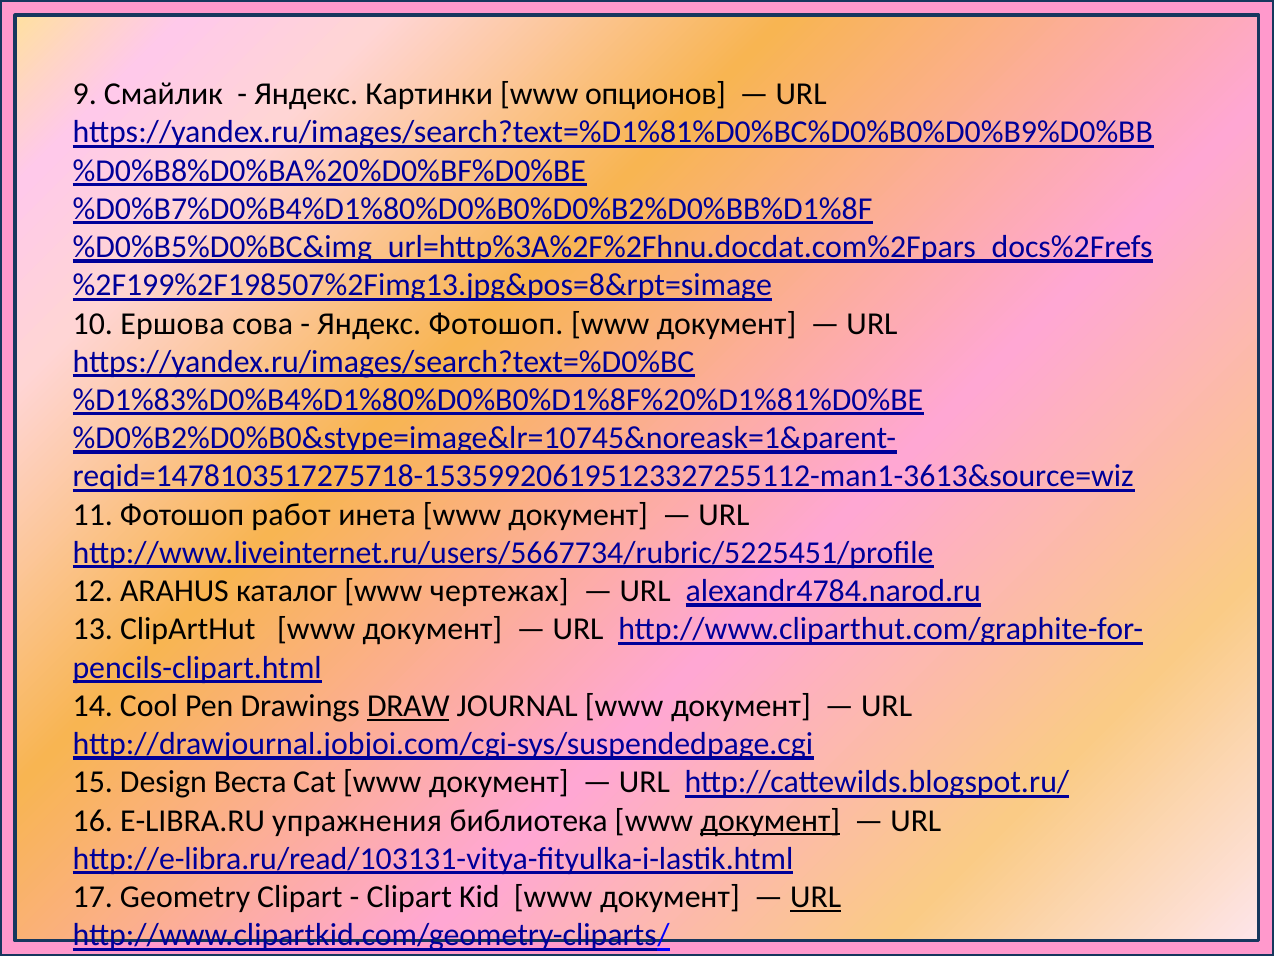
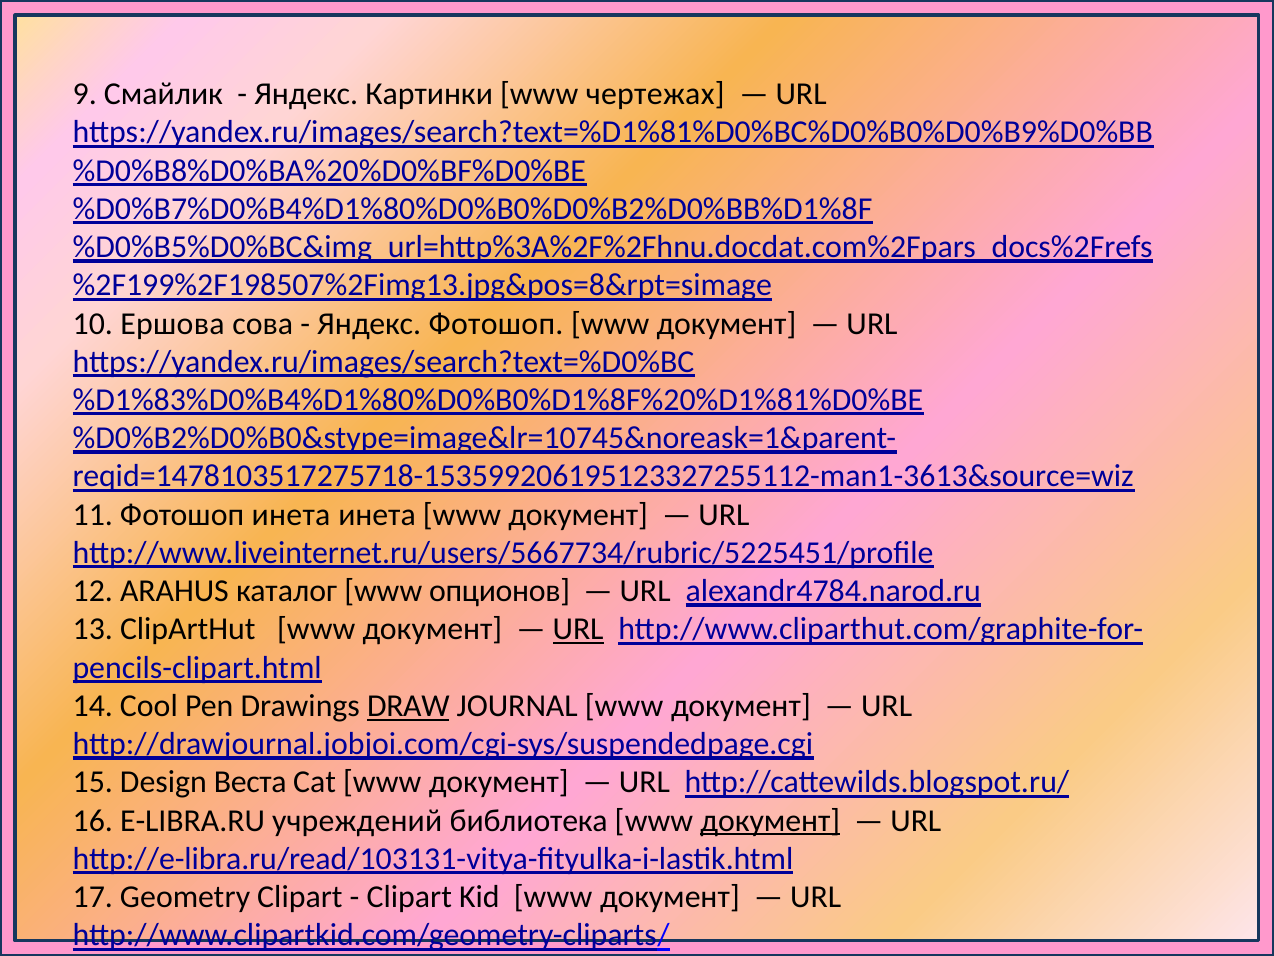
опционов: опционов -> чертежах (655, 94)
Фотошоп работ: работ -> инета (291, 514)
чертежах: чертежах -> опционов (500, 591)
URL underline: none -> present (578, 629)
упражнения: упражнения -> учреждений (357, 820)
URL underline: present -> none (816, 897)
